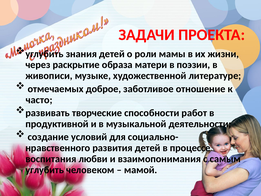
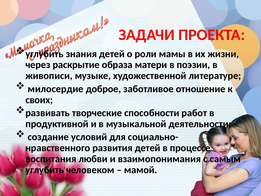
отмечаемых: отмечаемых -> милосердие (56, 89)
часто: часто -> своих (39, 100)
